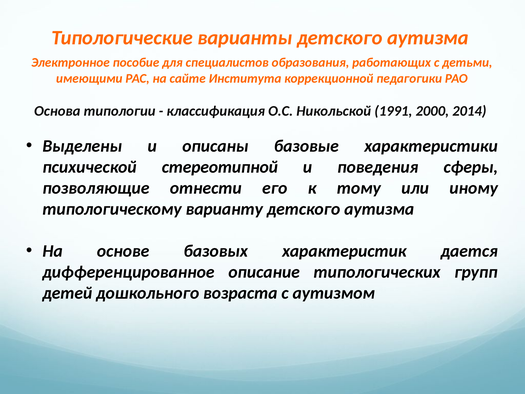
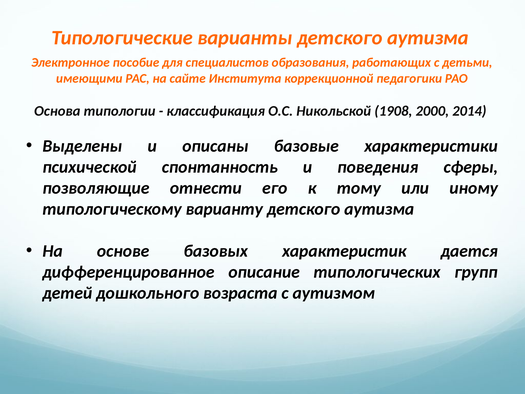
1991: 1991 -> 1908 (393, 111)
стереотипной: стереотипной -> спонтанность (220, 167)
